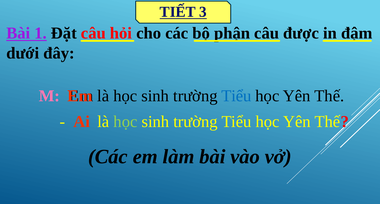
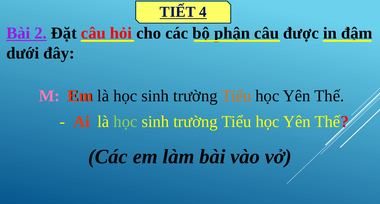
3: 3 -> 4 (203, 12)
1: 1 -> 2 (41, 33)
Tiểu colour: blue -> orange (236, 96)
